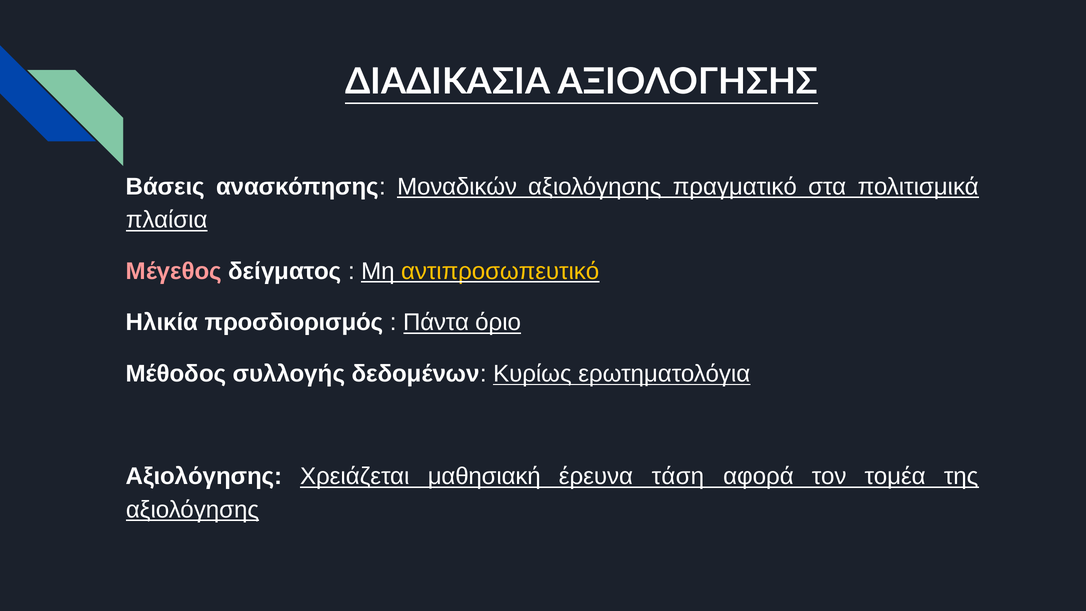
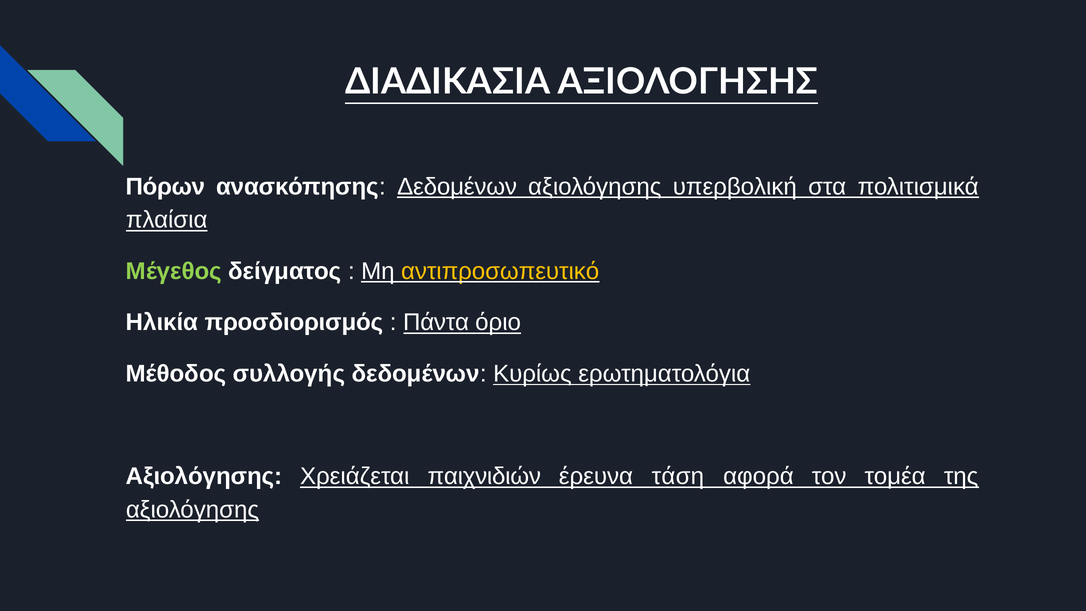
Βάσεις: Βάσεις -> Πόρων (165, 187)
ανασκόπησης Μοναδικών: Μοναδικών -> Δεδομένων (457, 187)
πραγματικό: πραγματικό -> υπερβολική (735, 187)
Μέγεθος colour: pink -> light green (174, 271)
μαθησιακή: μαθησιακή -> παιχνιδιών (484, 476)
